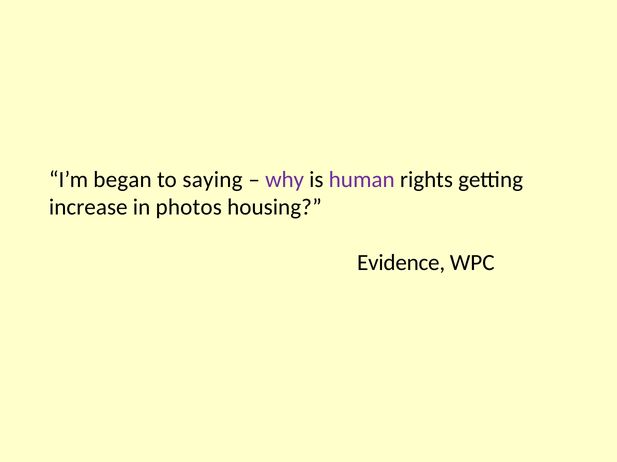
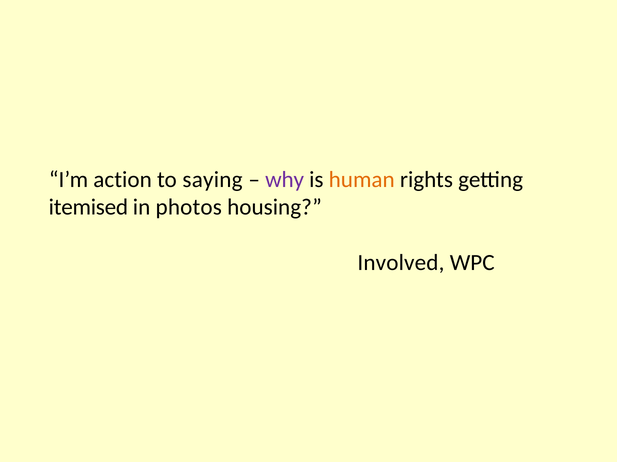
began: began -> action (123, 180)
human colour: purple -> orange (362, 180)
increase: increase -> itemised (88, 208)
Evidence: Evidence -> Involved (401, 263)
